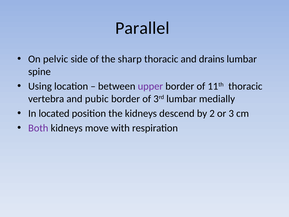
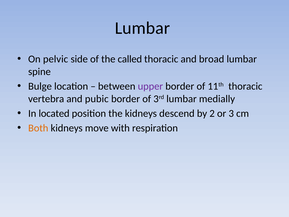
Parallel: Parallel -> Lumbar (142, 28)
sharp: sharp -> called (130, 59)
drains: drains -> broad (212, 59)
Using: Using -> Bulge (40, 86)
Both colour: purple -> orange (38, 128)
